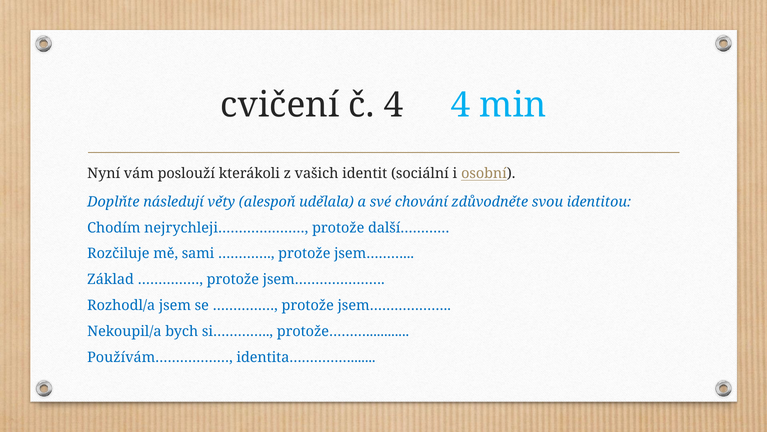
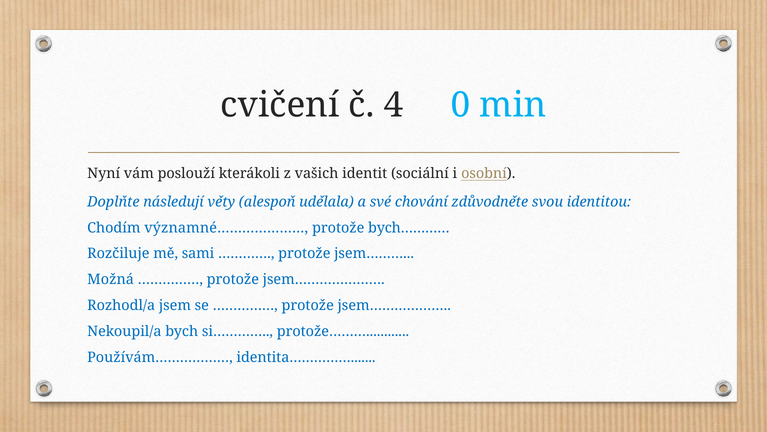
4 4: 4 -> 0 (460, 105)
nejrychleji…………………: nejrychleji………………… -> významné………………… (226, 227)
další…………: další………… -> bych………… (409, 227)
Základ: Základ -> Možná (111, 279)
